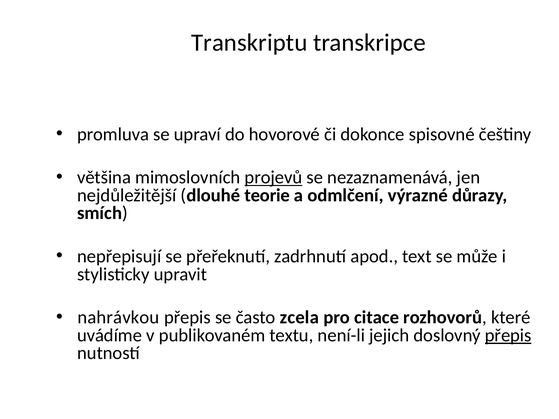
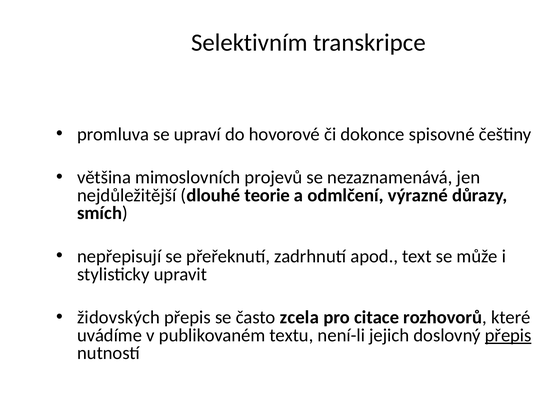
Transkriptu: Transkriptu -> Selektivním (249, 43)
projevů underline: present -> none (273, 178)
nahrávkou: nahrávkou -> židovských (118, 318)
